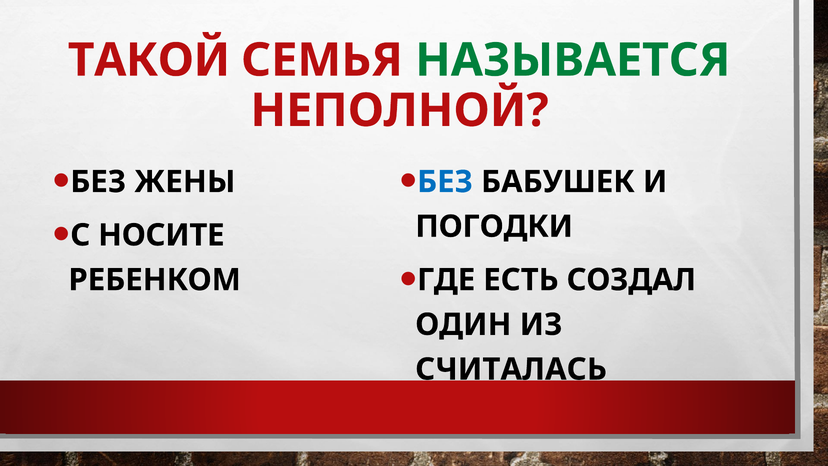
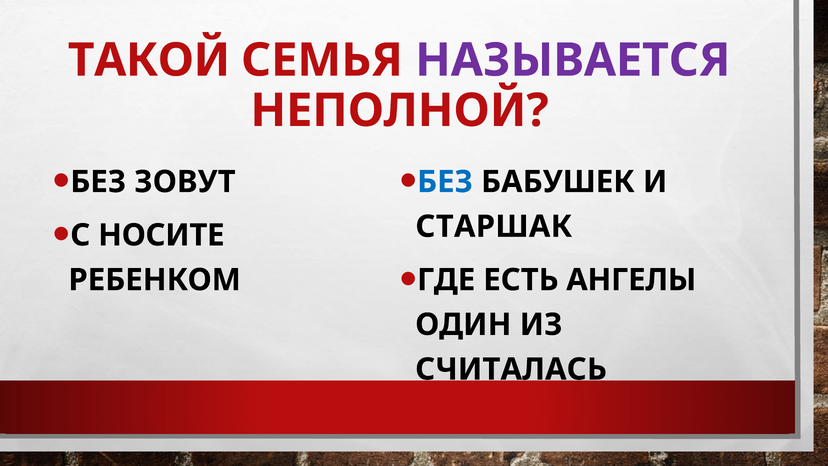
НАЗЫВАЕТСЯ colour: green -> purple (573, 60)
ЖЕНЫ: ЖЕНЫ -> ЗОВУТ (185, 182)
ПОГОДКИ: ПОГОДКИ -> СТАРШАК (494, 226)
СОЗДАЛ: СОЗДАЛ -> АНГЕЛЫ (631, 280)
